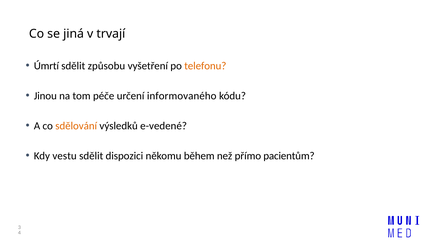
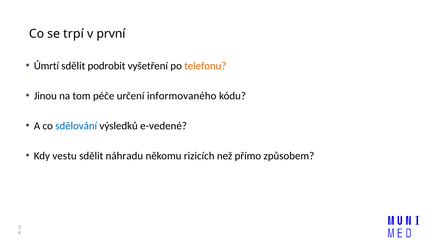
jiná: jiná -> trpí (74, 34)
trvají: trvají -> první (111, 34)
způsobu: způsobu -> podrobit (107, 66)
sdělování colour: orange -> blue (76, 126)
dispozici: dispozici -> náhradu (124, 156)
během: během -> rizicích (199, 156)
pacientům: pacientům -> způsobem (289, 156)
